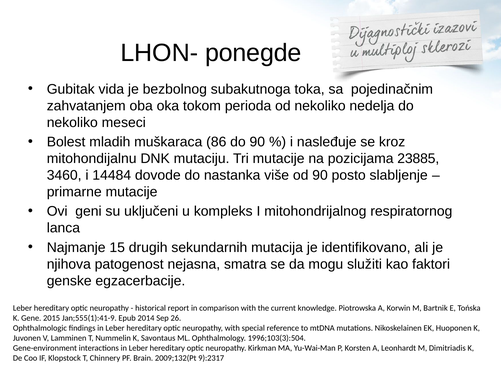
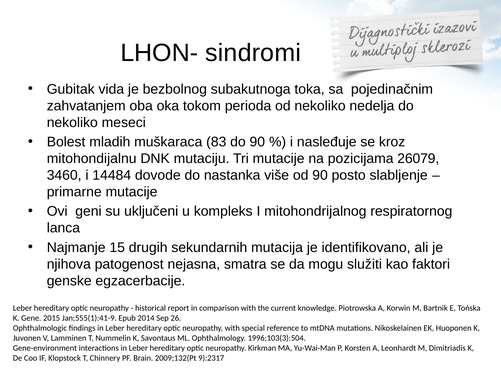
ponegde: ponegde -> sindromi (253, 53)
86: 86 -> 83 (216, 142)
23885: 23885 -> 26079 (418, 159)
